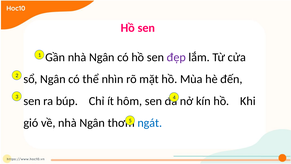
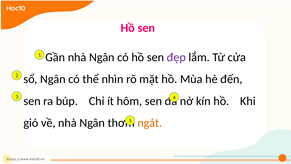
ngát colour: blue -> orange (150, 123)
